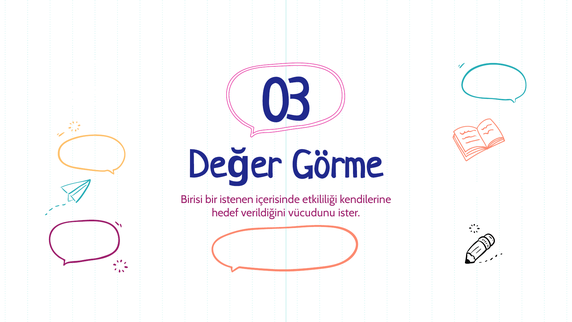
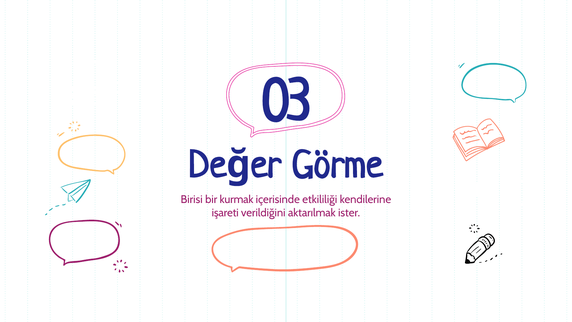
istenen: istenen -> kurmak (237, 199)
hedef: hedef -> işareti (225, 213)
vücudunu: vücudunu -> aktarılmak (312, 213)
